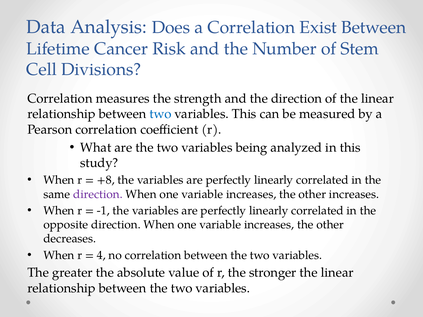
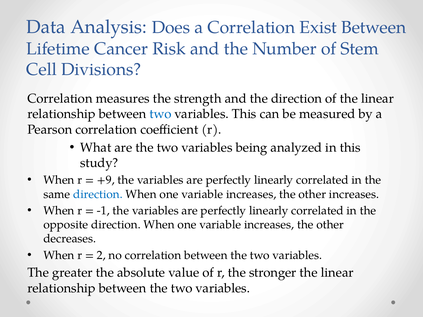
+8: +8 -> +9 (106, 180)
direction colour: purple -> blue (98, 194)
4: 4 -> 2 (101, 255)
